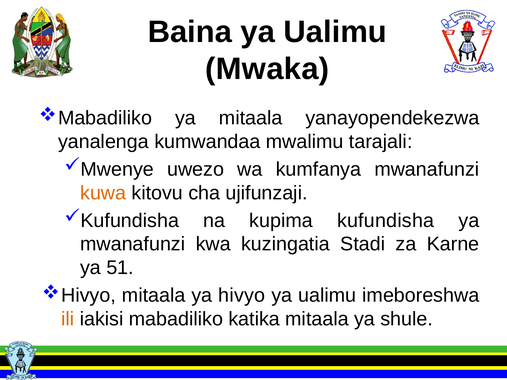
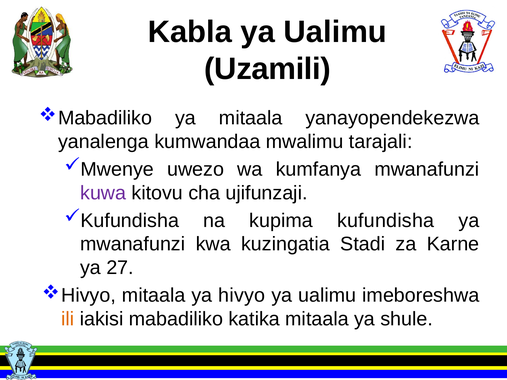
Baina: Baina -> Kabla (190, 32)
Mwaka: Mwaka -> Uzamili (268, 69)
kuwa colour: orange -> purple (103, 193)
51: 51 -> 27 (120, 268)
